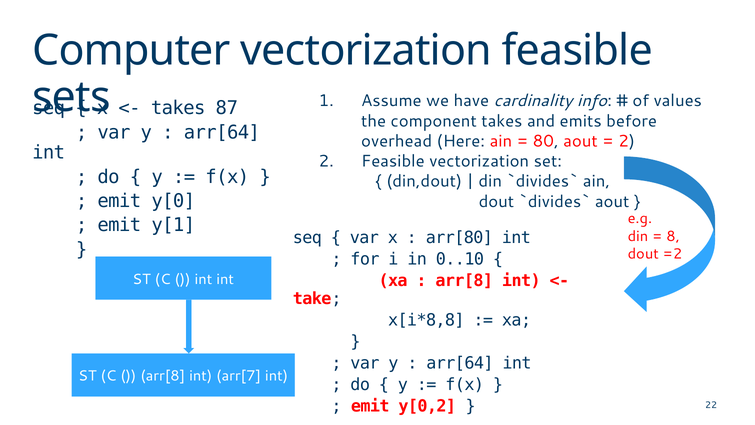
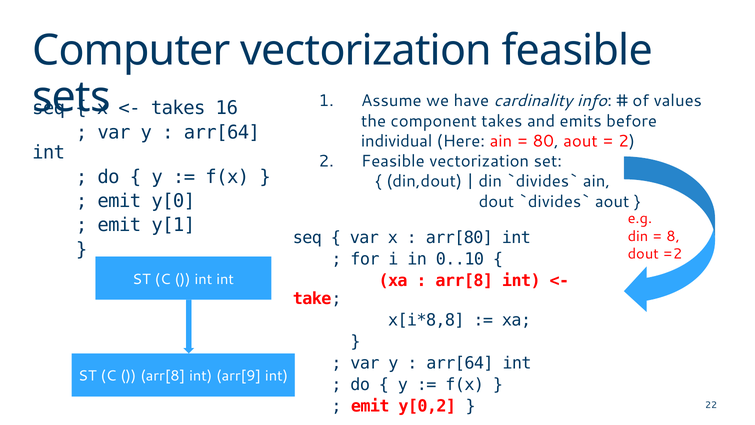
87: 87 -> 16 (227, 108)
overhead: overhead -> individual (397, 141)
arr[7: arr[7 -> arr[9 (239, 376)
